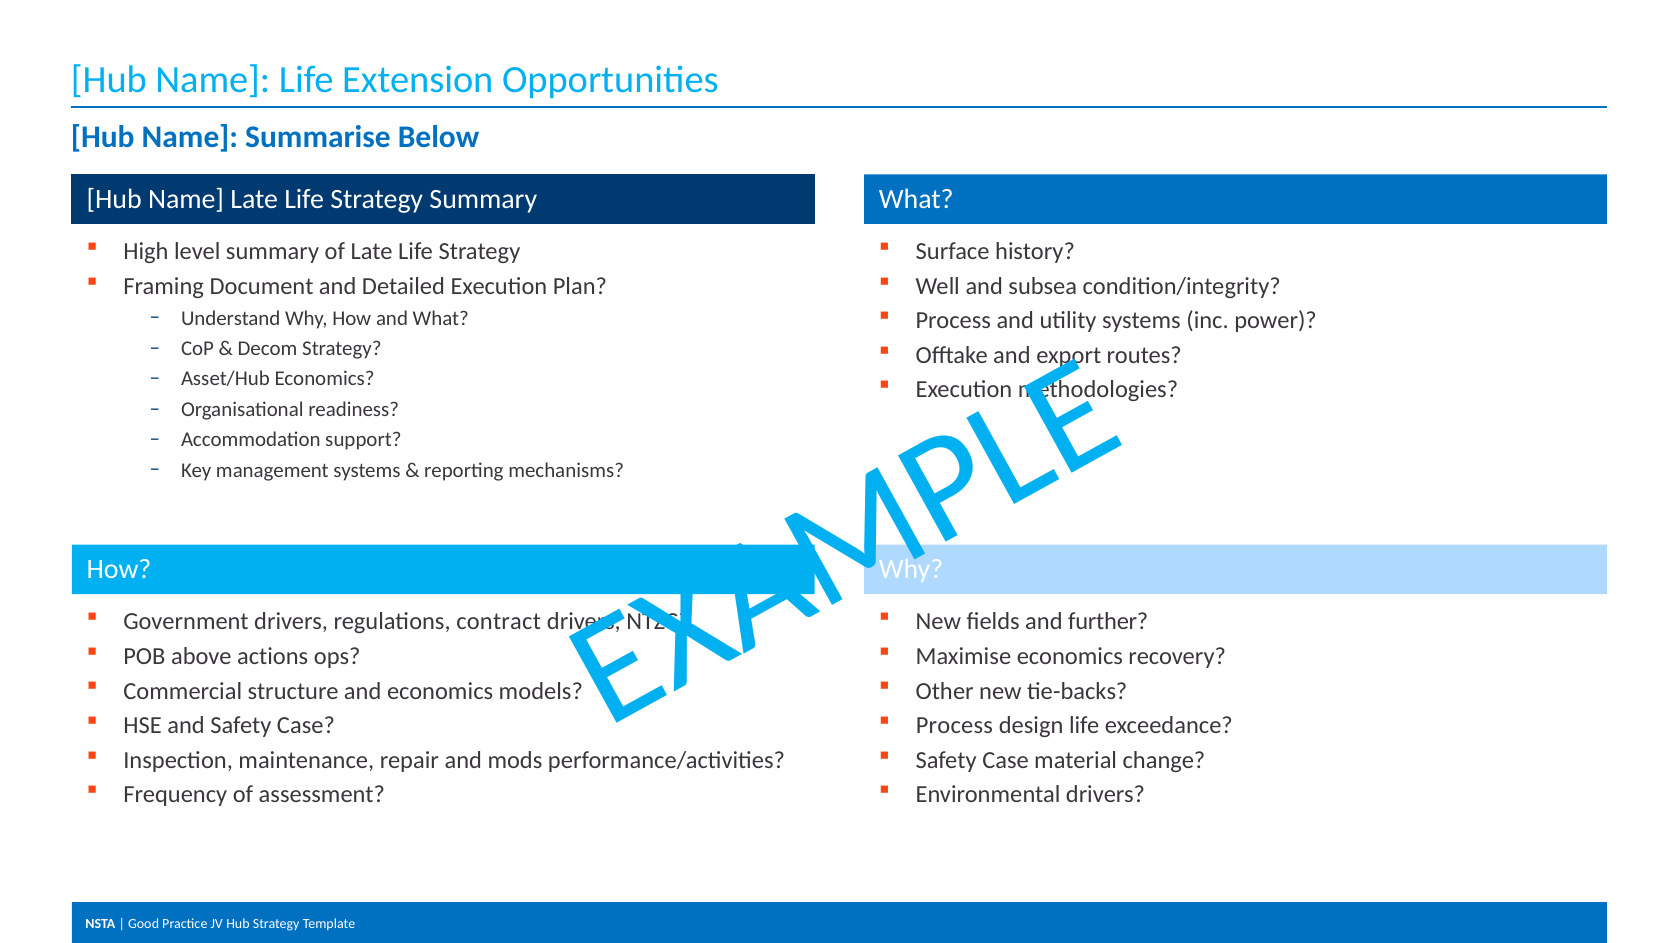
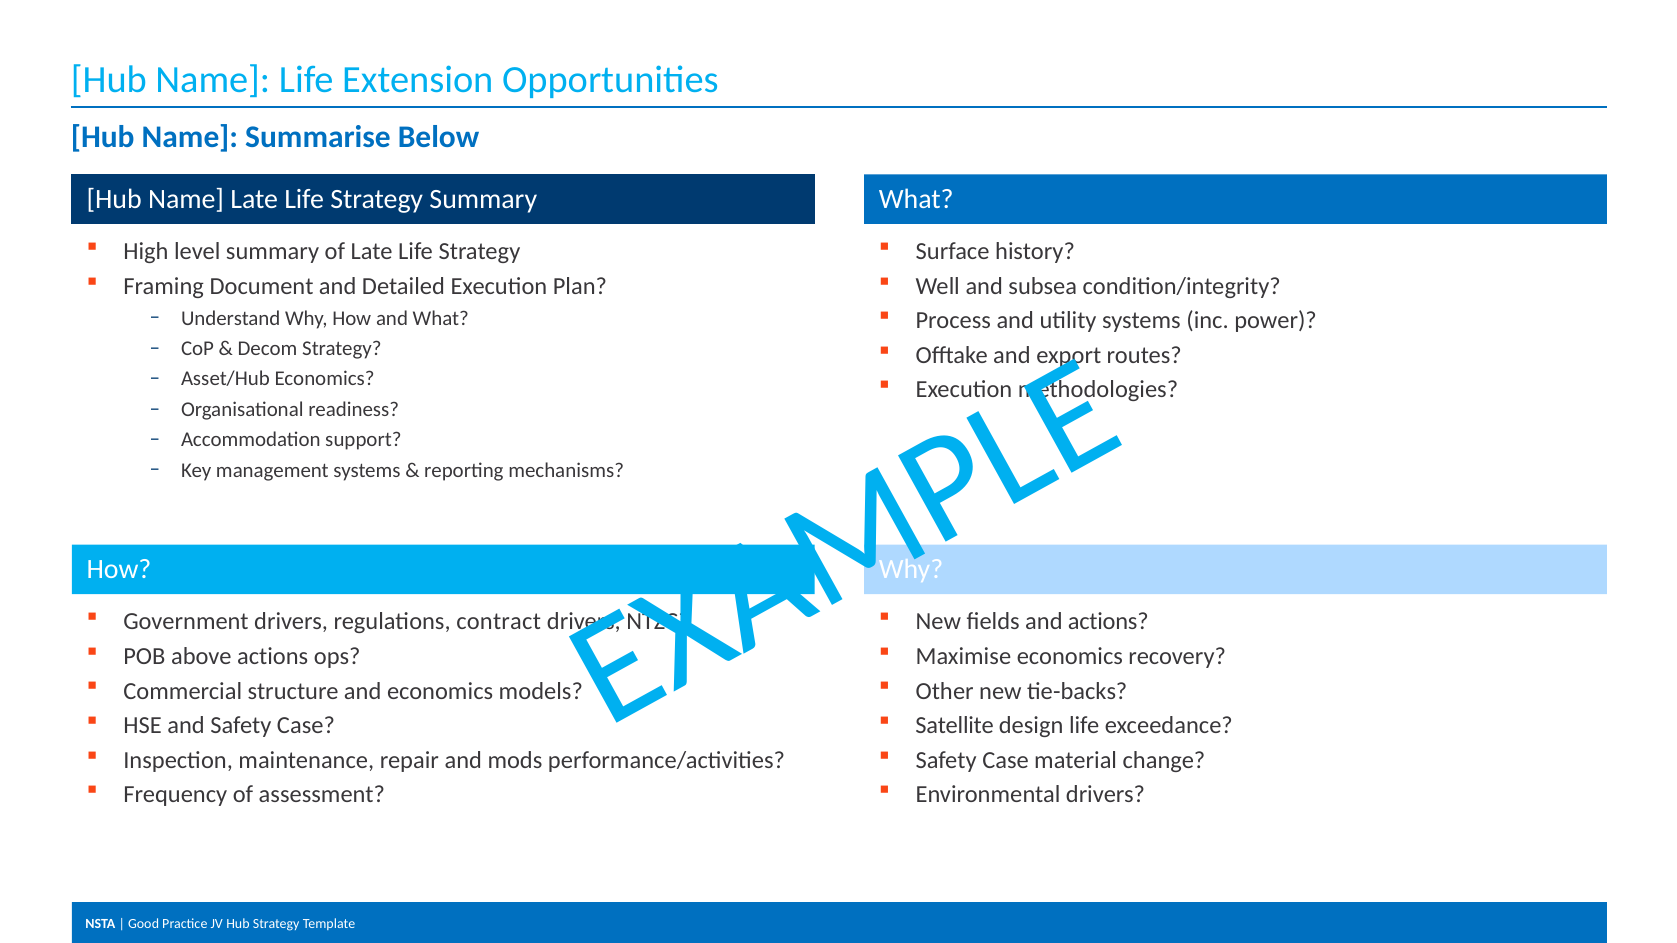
and further: further -> actions (1108, 622)
Process: Process -> Satellite (955, 726)
